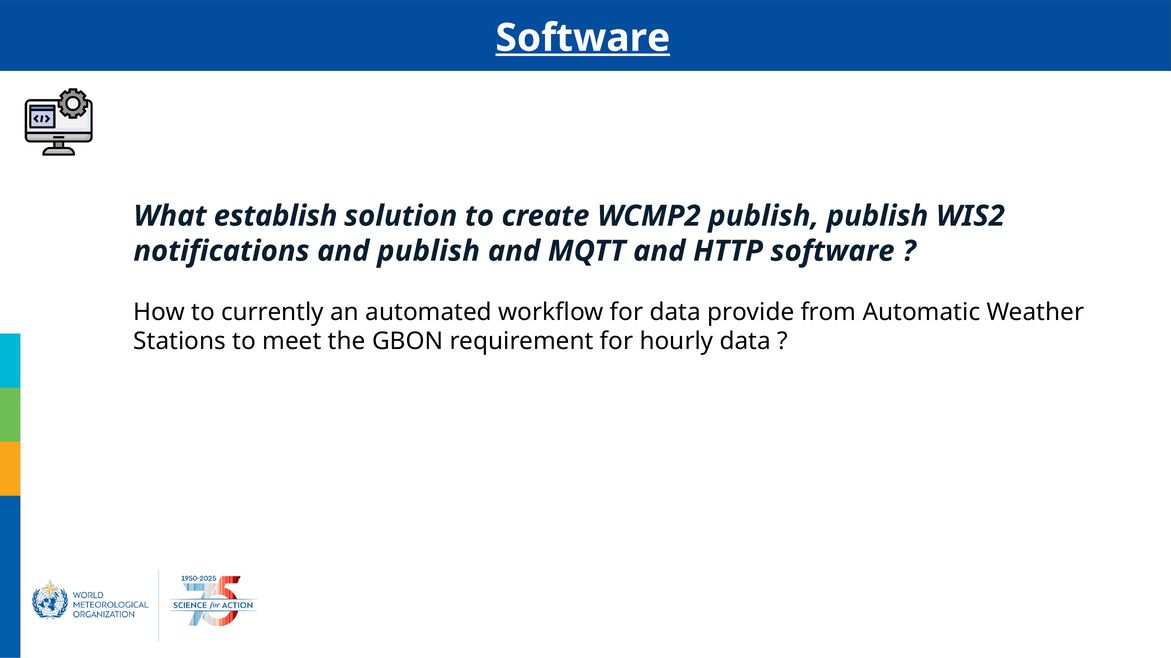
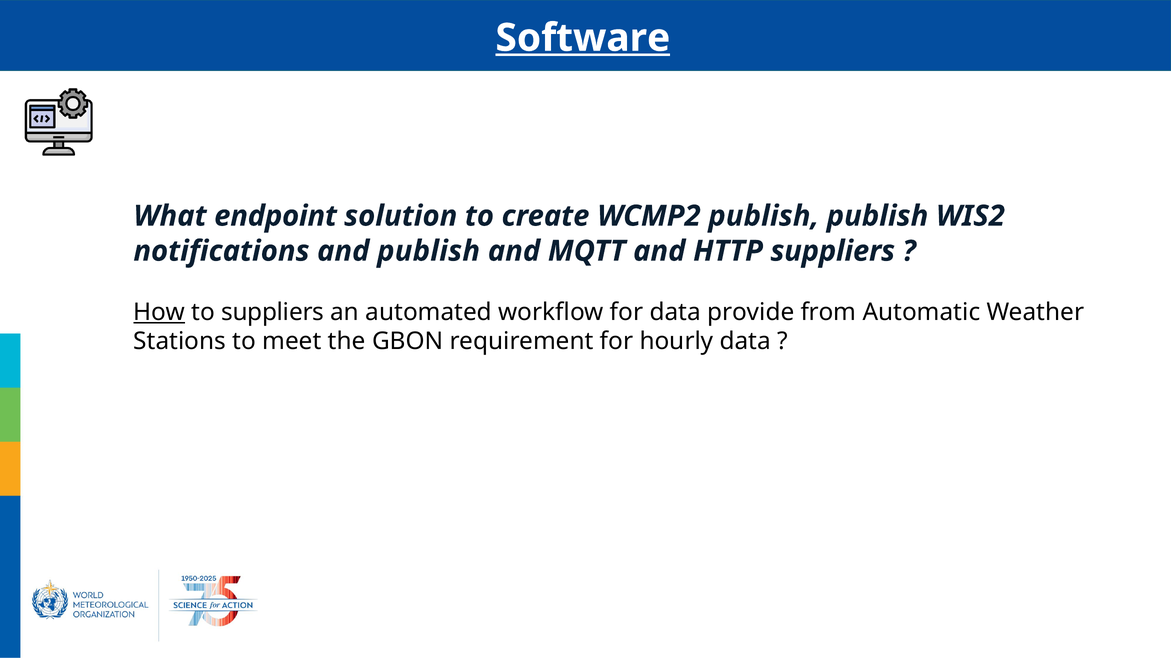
establish: establish -> endpoint (276, 216)
HTTP software: software -> suppliers (833, 251)
How underline: none -> present (159, 313)
to currently: currently -> suppliers (273, 313)
